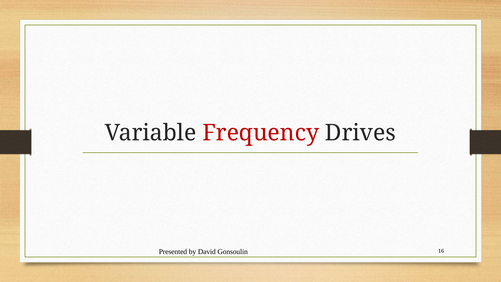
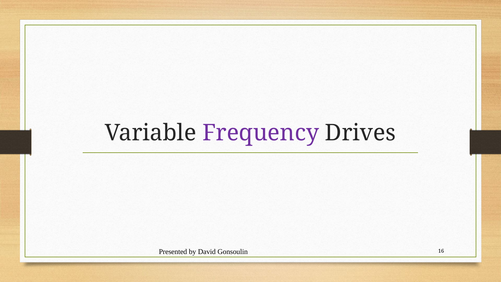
Frequency colour: red -> purple (261, 133)
